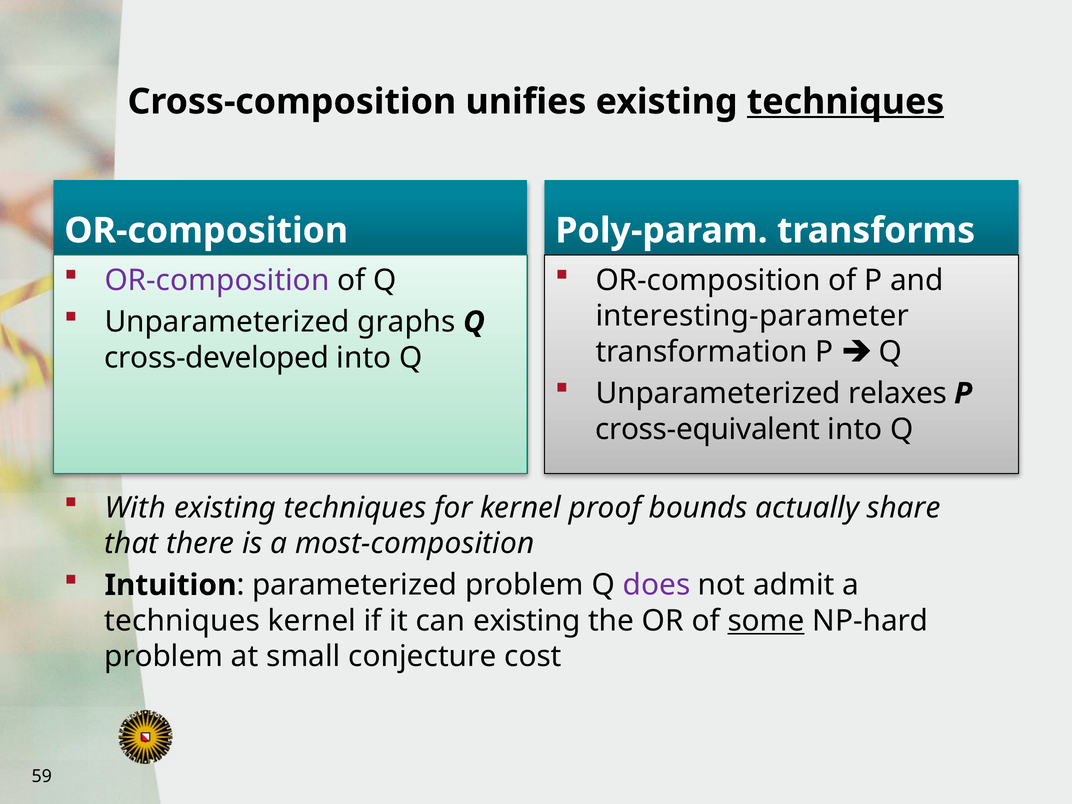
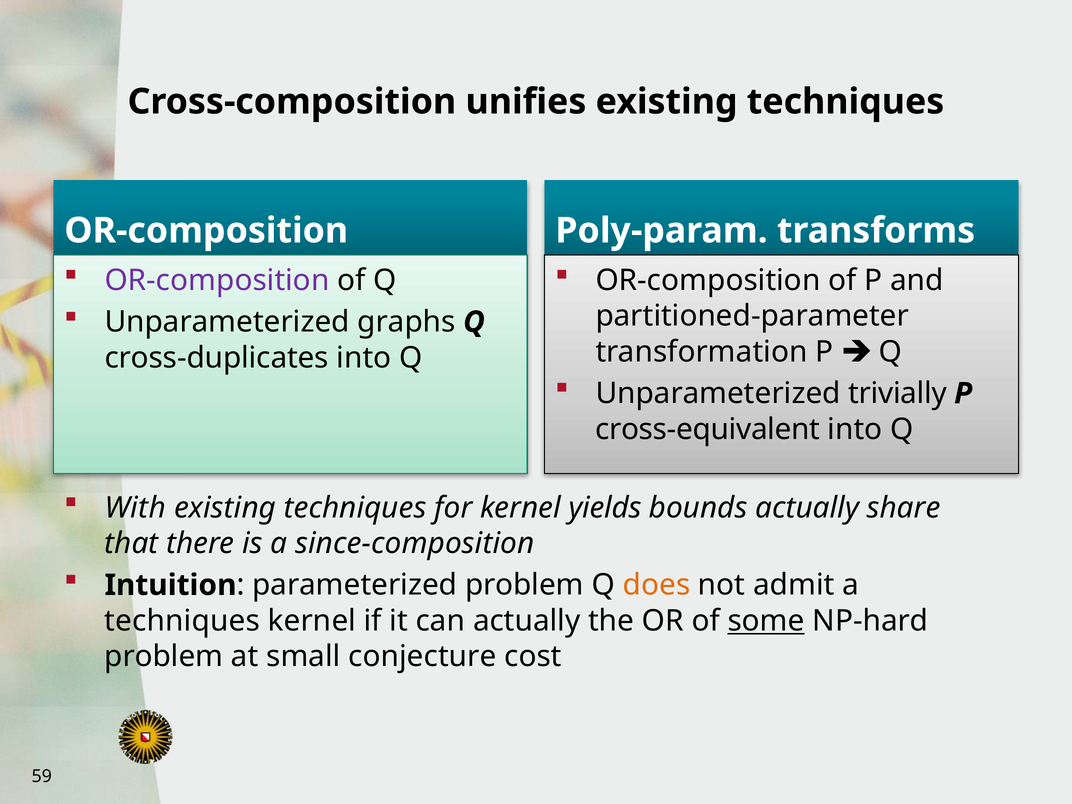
techniques underline: present -> none (846, 102)
interesting-parameter: interesting-parameter -> partitioned-parameter (752, 316)
cross-developed: cross-developed -> cross-duplicates (217, 358)
relaxes: relaxes -> trivially (898, 393)
proof: proof -> yields (605, 508)
most-composition: most-composition -> since-composition (415, 543)
does colour: purple -> orange (657, 585)
can existing: existing -> actually (527, 621)
